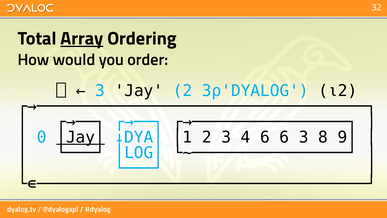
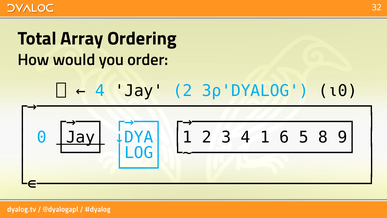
Array underline: present -> none (82, 38)
3: 3 -> 4 (100, 91)
⍳2: ⍳2 -> ⍳0 (338, 91)
4 6: 6 -> 1 (265, 137)
6 3: 3 -> 5 (304, 137)
